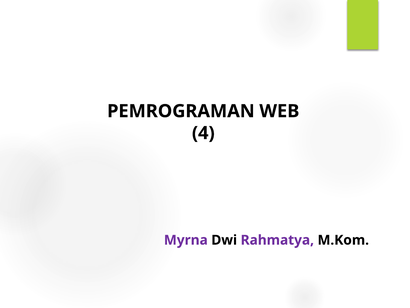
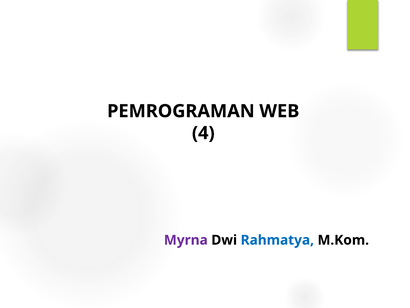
Rahmatya colour: purple -> blue (277, 240)
